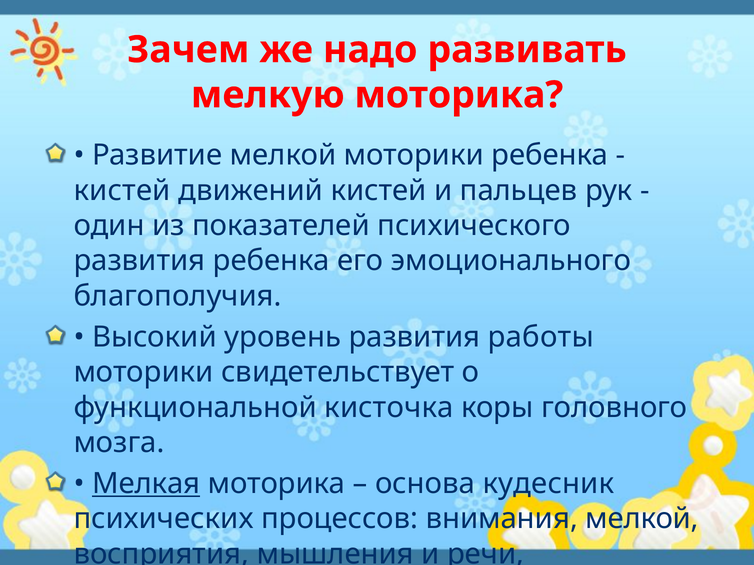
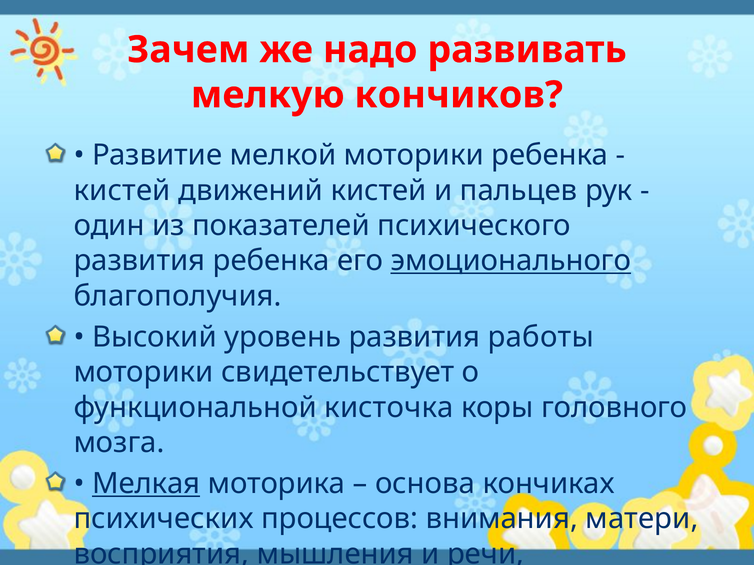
мелкую моторика: моторика -> кончиков (459, 95)
эмоционального underline: none -> present (511, 261)
кудесник: кудесник -> кончиках (549, 484)
внимания мелкой: мелкой -> матери (642, 519)
